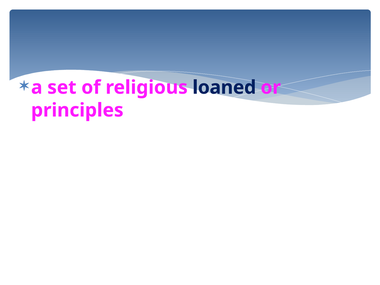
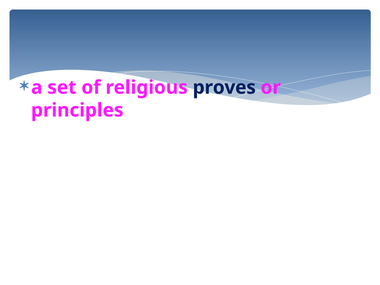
loaned: loaned -> proves (224, 87)
